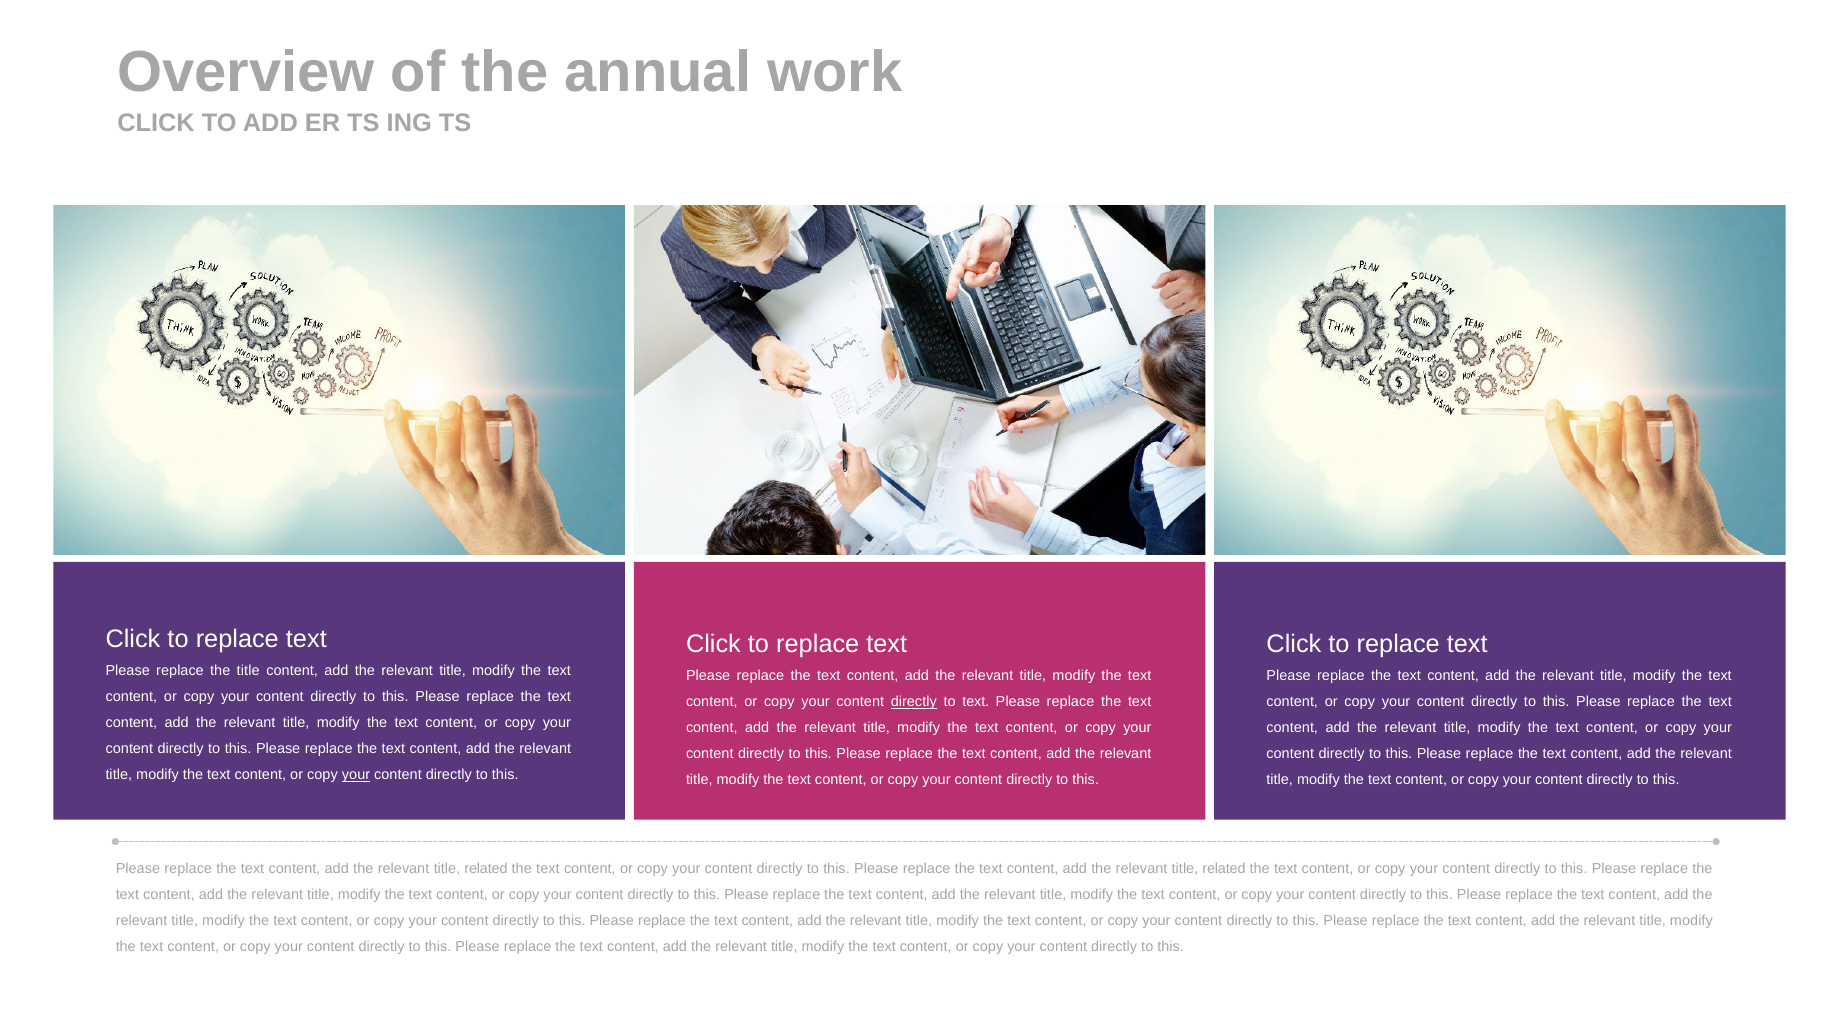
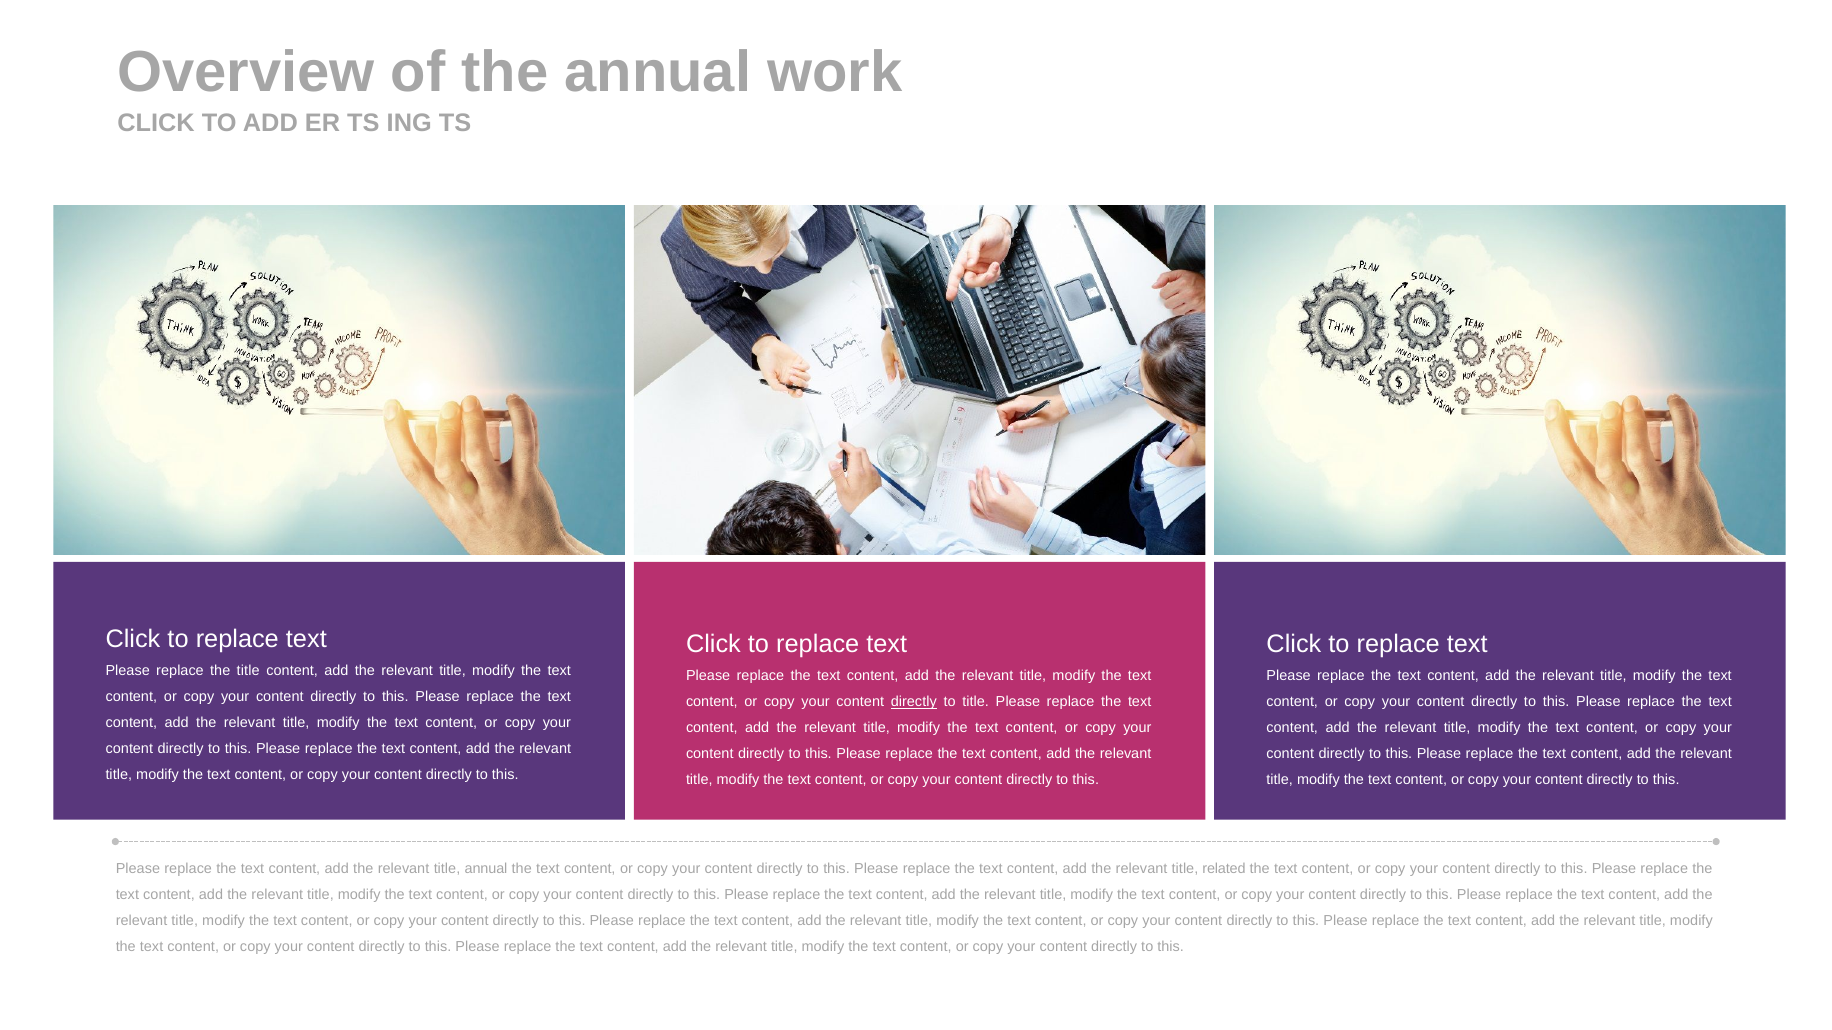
to text: text -> title (976, 703)
your underline: present -> none (356, 775)
related: related -> annual (486, 869)
